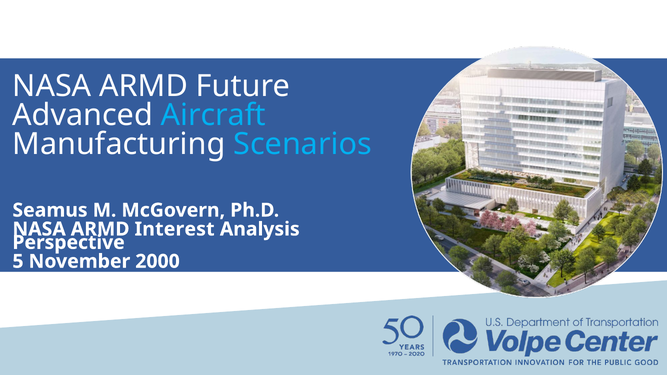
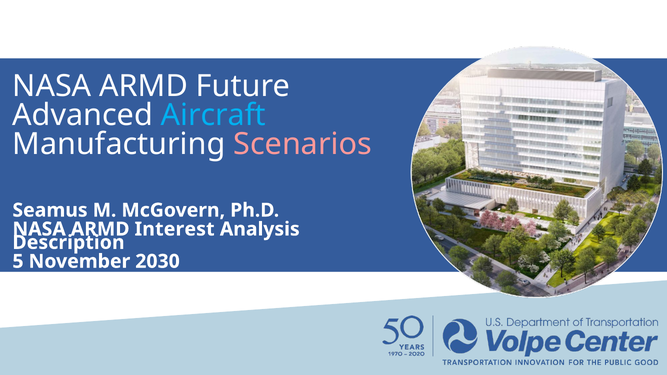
Scenarios colour: light blue -> pink (303, 144)
Perspective: Perspective -> Description (69, 243)
2000: 2000 -> 2030 (158, 262)
